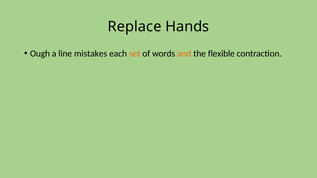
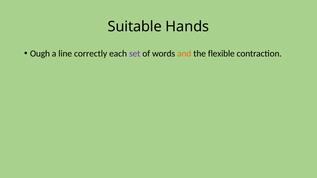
Replace: Replace -> Suitable (135, 27)
mistakes: mistakes -> correctly (91, 54)
set colour: orange -> purple (135, 54)
